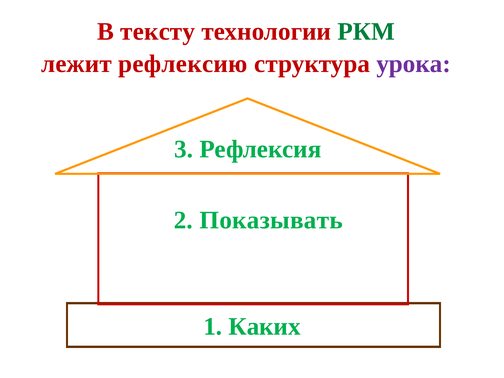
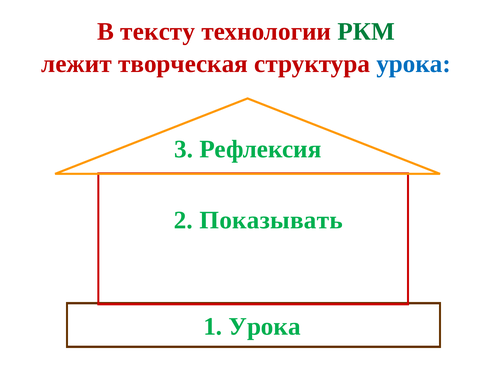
рефлексию: рефлексию -> творческая (183, 64)
урока colour: purple -> blue (414, 64)
1 Каких: Каких -> Урока (265, 326)
